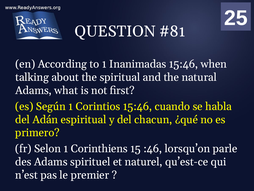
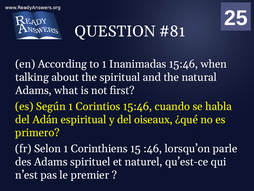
chacun: chacun -> oiseaux (153, 119)
